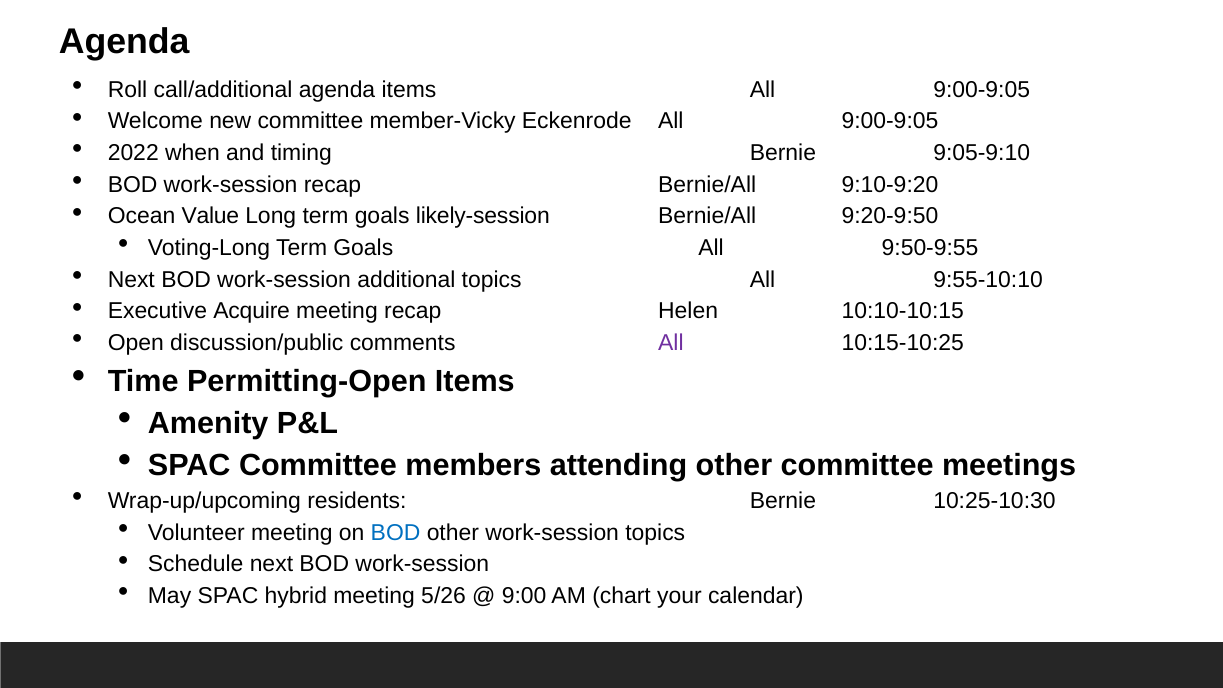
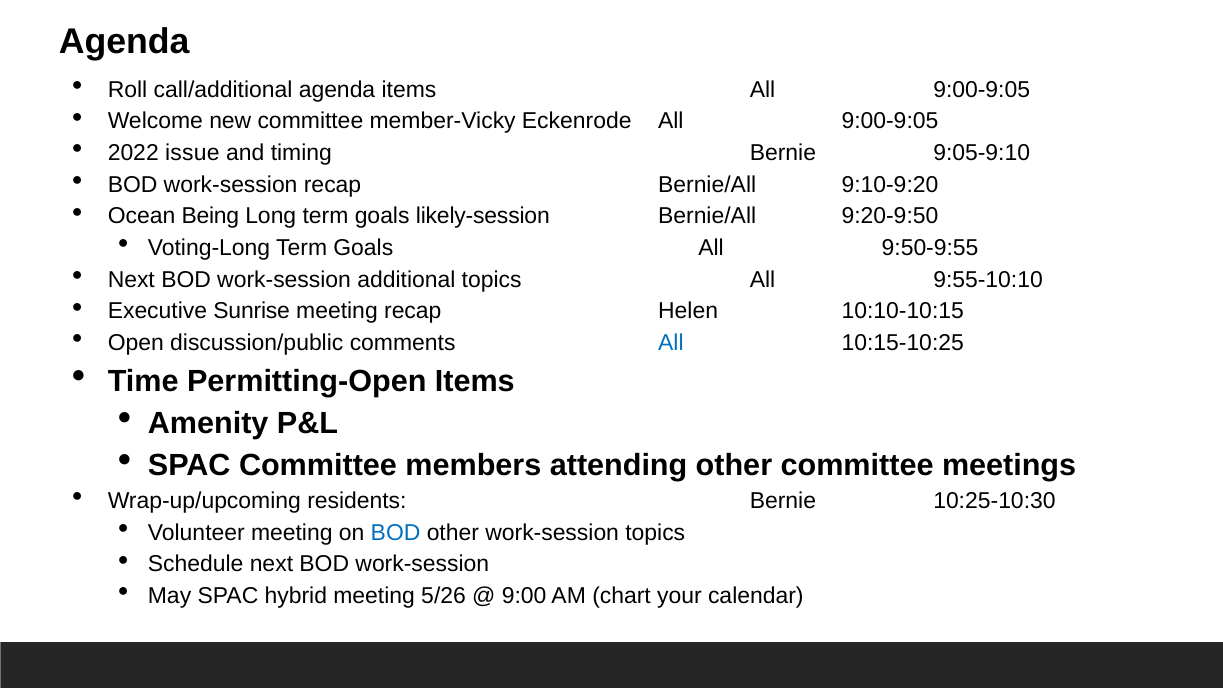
when: when -> issue (192, 153)
Value: Value -> Being (210, 216)
Acquire: Acquire -> Sunrise (252, 311)
All colour: purple -> blue (671, 343)
